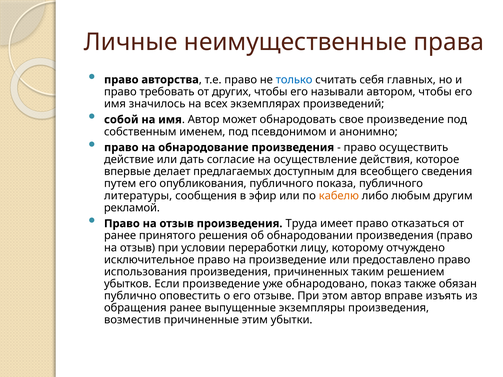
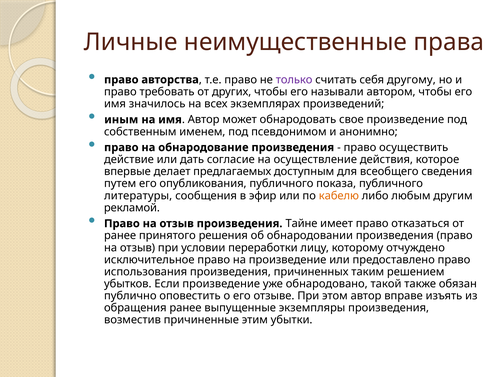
только colour: blue -> purple (294, 80)
главных: главных -> другому (411, 80)
собой: собой -> иным (121, 120)
Труда: Труда -> Тайне (301, 224)
показ: показ -> такой (386, 284)
